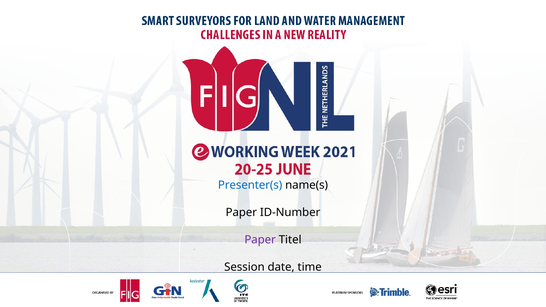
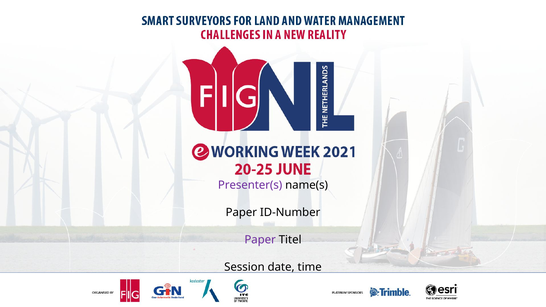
Presenter(s colour: blue -> purple (250, 185)
